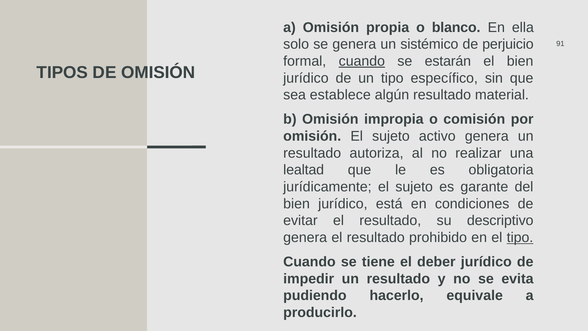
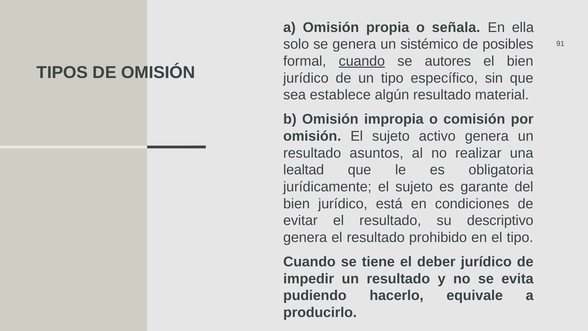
blanco: blanco -> señala (456, 27)
perjuicio: perjuicio -> posibles (508, 44)
estarán: estarán -> autores (448, 61)
autoriza: autoriza -> asuntos (377, 153)
tipo underline: present -> none (520, 237)
